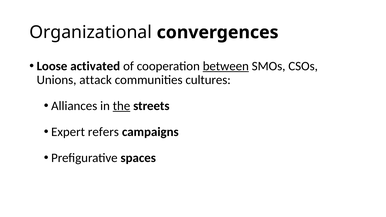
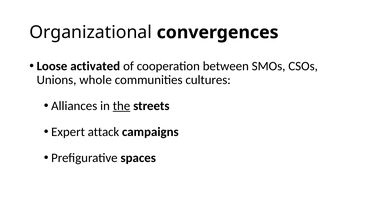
between underline: present -> none (226, 66)
attack: attack -> whole (96, 80)
refers: refers -> attack (103, 132)
